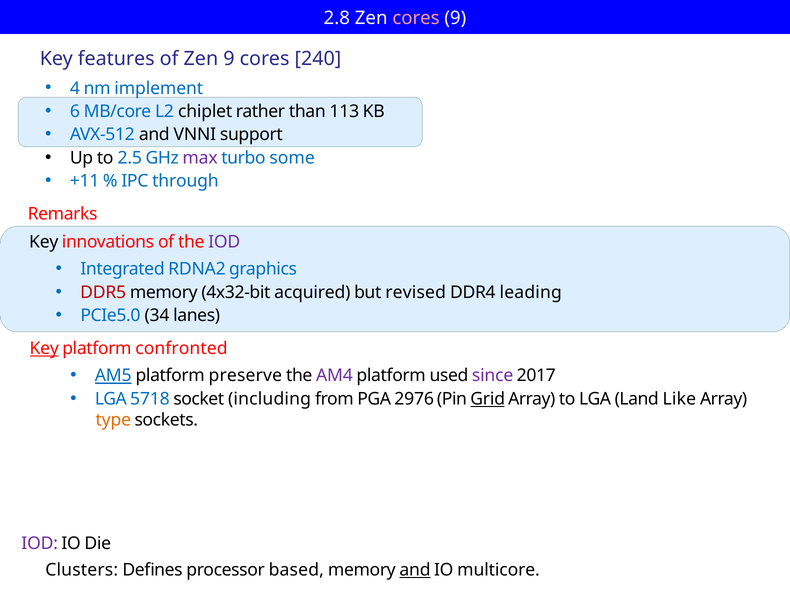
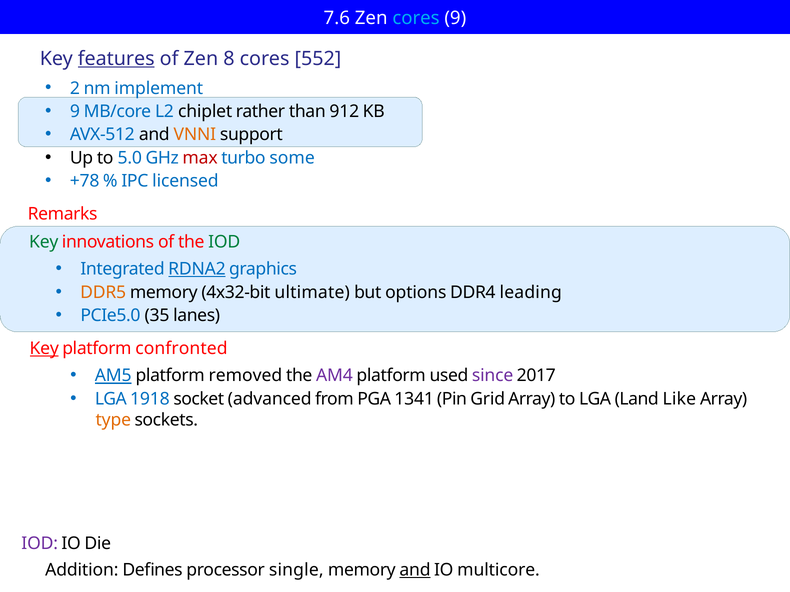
2.8: 2.8 -> 7.6 (337, 18)
cores colour: pink -> light blue (416, 18)
features underline: none -> present (116, 59)
Zen 9: 9 -> 8 (229, 59)
240: 240 -> 552 (318, 59)
4: 4 -> 2 (75, 88)
6: 6 -> 9 (75, 112)
113: 113 -> 912 (344, 112)
VNNI colour: black -> orange (195, 135)
2.5: 2.5 -> 5.0 (130, 158)
max colour: purple -> red (200, 158)
+11: +11 -> +78 (85, 181)
through: through -> licensed (185, 181)
Key colour: black -> green (44, 242)
IOD colour: purple -> green (224, 242)
RDNA2 underline: none -> present (197, 269)
DDR5 colour: red -> orange (103, 293)
acquired: acquired -> ultimate (312, 293)
revised: revised -> options (416, 293)
34: 34 -> 35 (157, 316)
preserve: preserve -> removed (245, 376)
5718: 5718 -> 1918 (150, 399)
including: including -> advanced (270, 399)
2976: 2976 -> 1341 (414, 399)
Grid underline: present -> none (488, 399)
Clusters: Clusters -> Addition (82, 570)
based: based -> single (296, 570)
